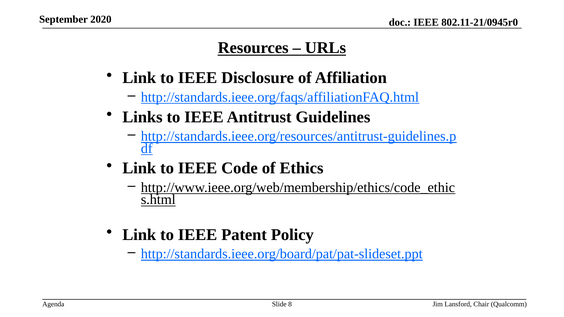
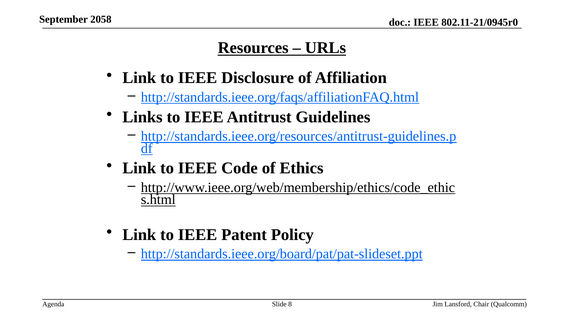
2020: 2020 -> 2058 (101, 19)
